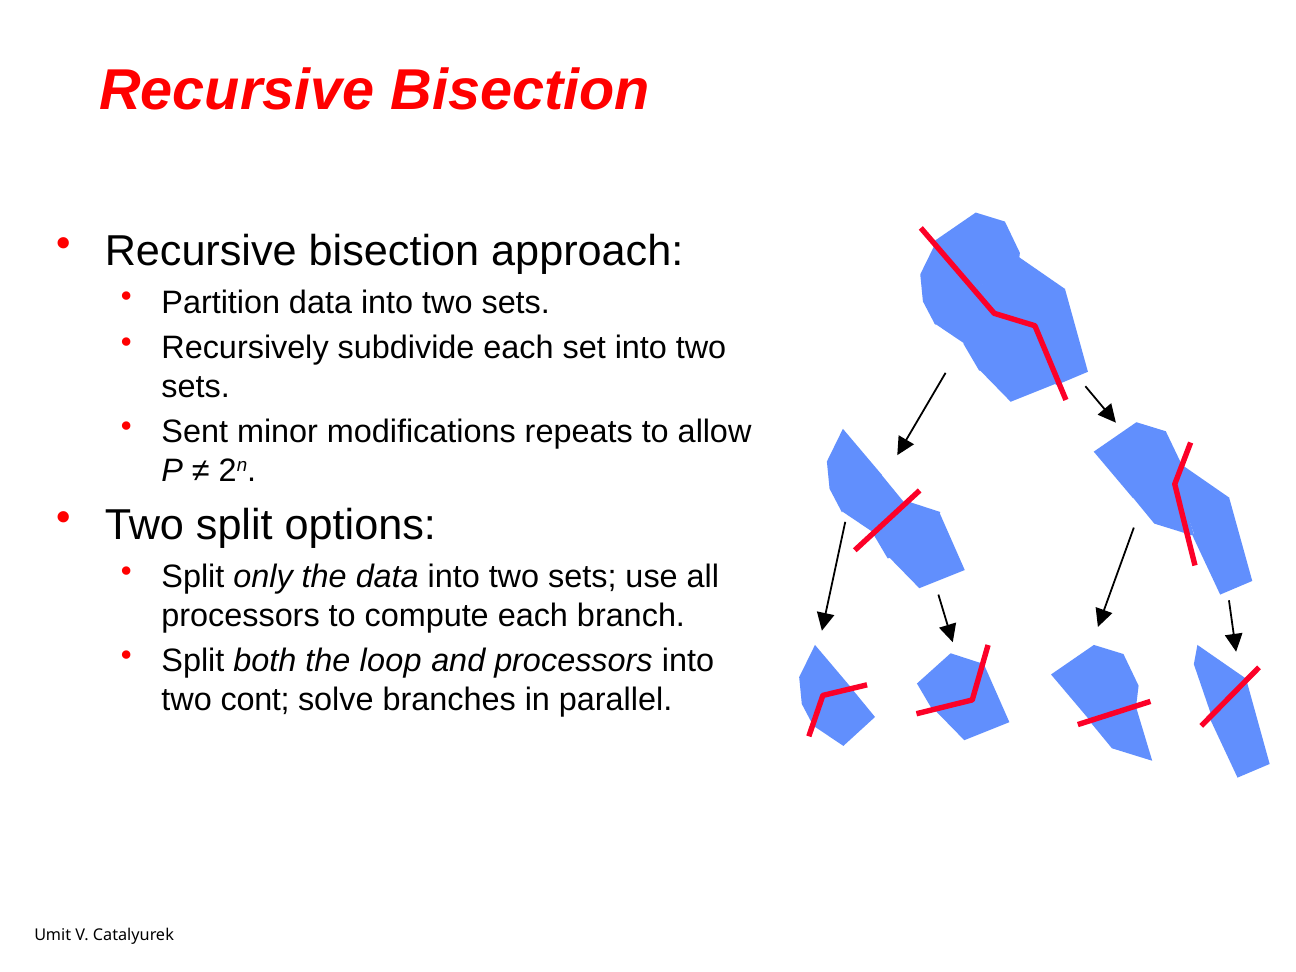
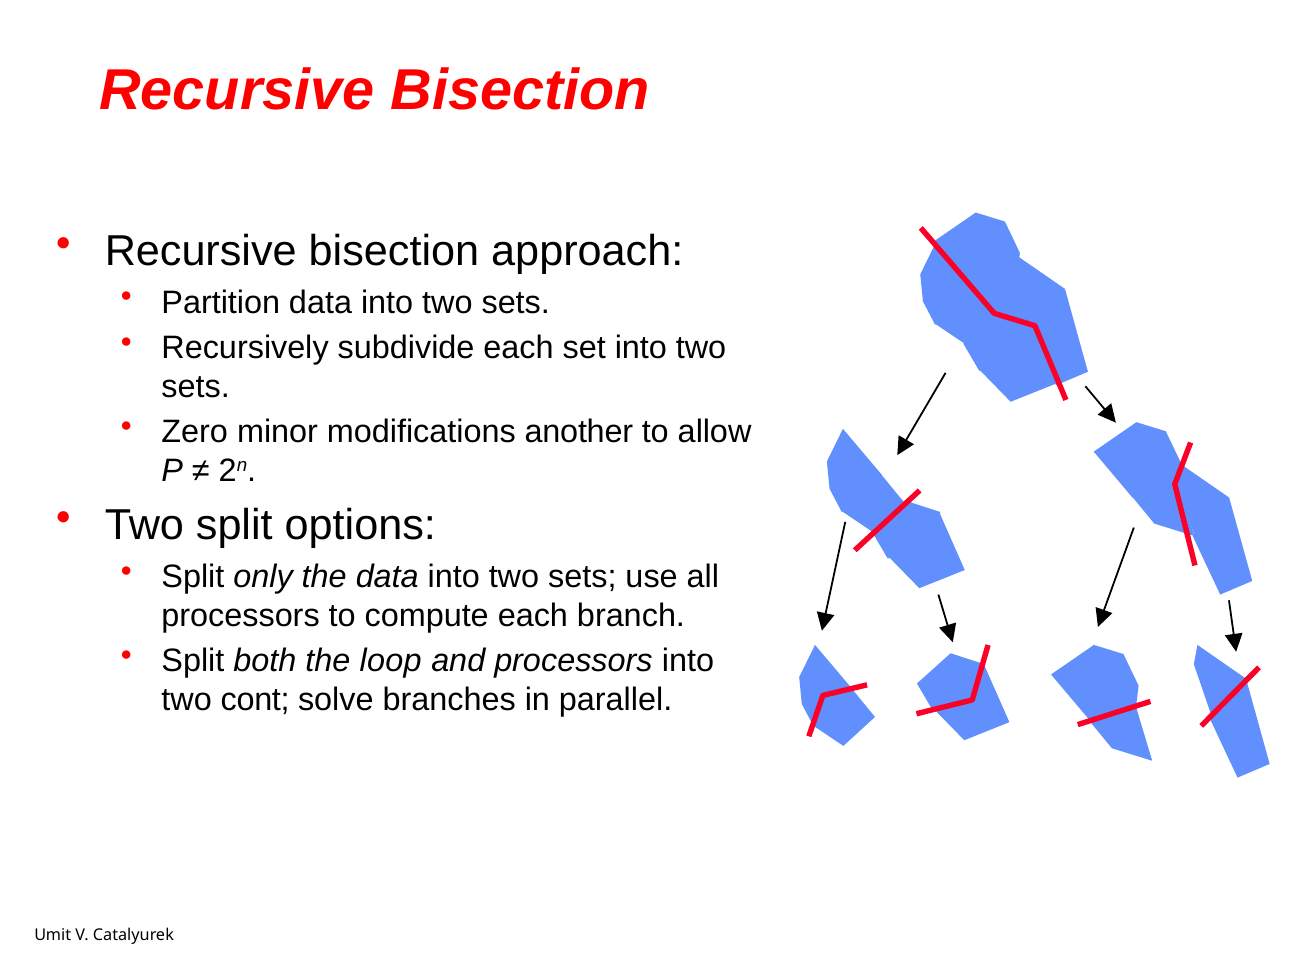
Sent: Sent -> Zero (195, 432)
repeats: repeats -> another (579, 432)
